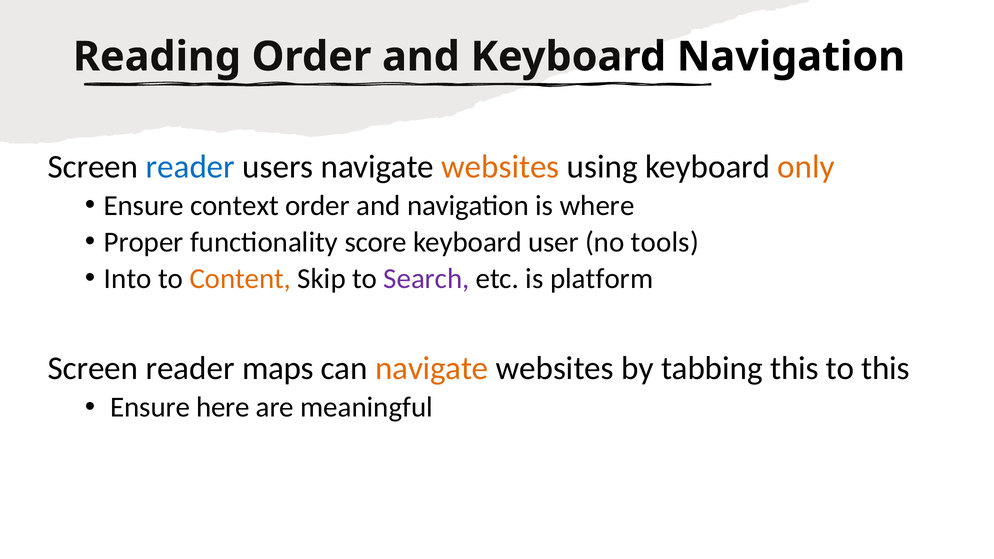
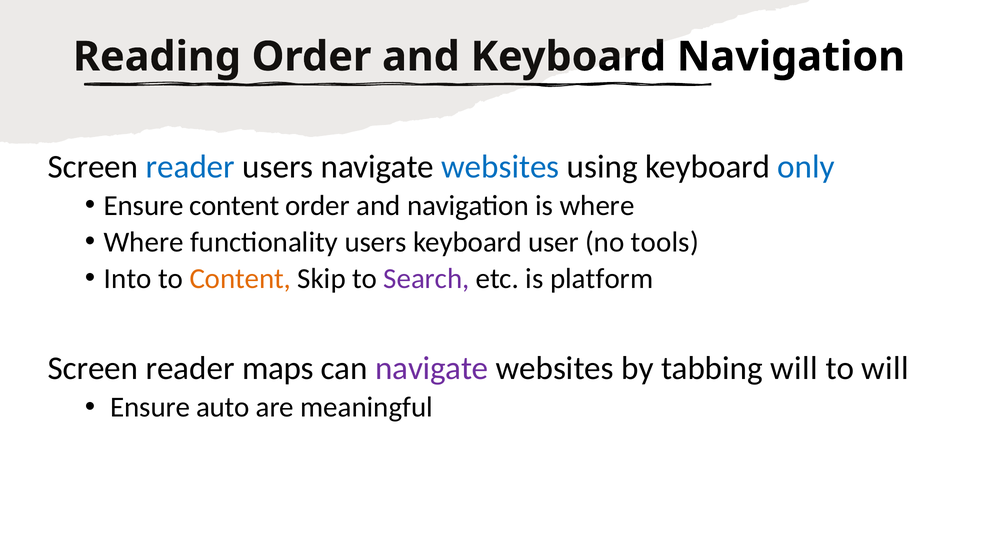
websites colour: orange -> blue (500, 167)
only colour: orange -> blue (806, 167)
Ensure context: context -> content (235, 206)
Proper: Proper -> Where (144, 242)
functionality score: score -> users (376, 242)
navigate colour: orange -> purple (432, 369)
tabbing this: this -> will (794, 369)
to this: this -> will (885, 369)
here: here -> auto (223, 407)
